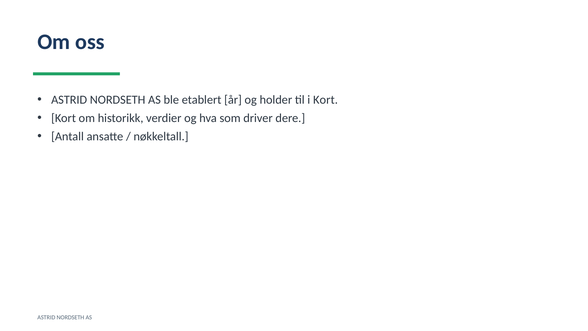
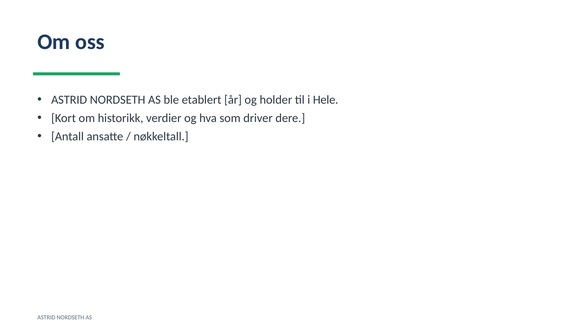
i Kort: Kort -> Hele (326, 100)
